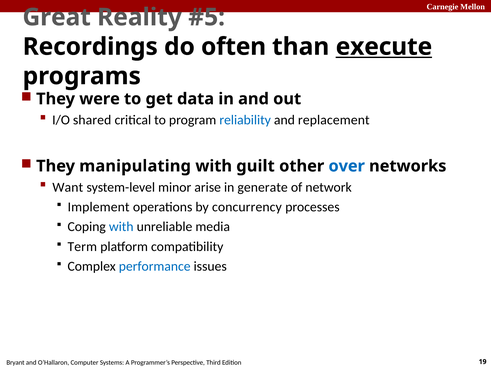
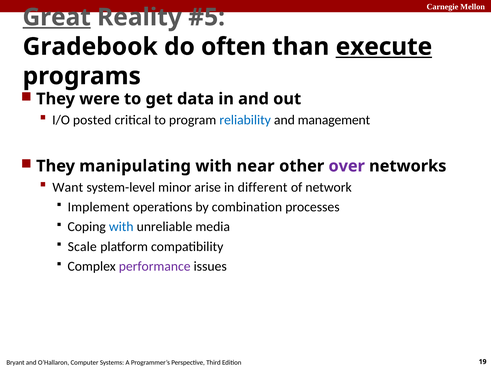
Great underline: none -> present (57, 17)
Recordings: Recordings -> Gradebook (90, 47)
shared: shared -> posted (92, 120)
replacement: replacement -> management (334, 120)
guilt: guilt -> near (256, 166)
over colour: blue -> purple (347, 166)
generate: generate -> different (263, 187)
concurrency: concurrency -> combination (247, 207)
Term: Term -> Scale (82, 247)
performance colour: blue -> purple (155, 267)
